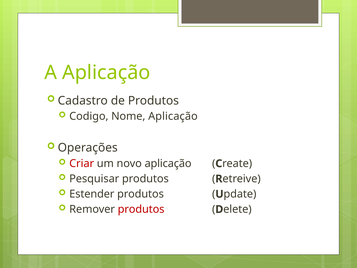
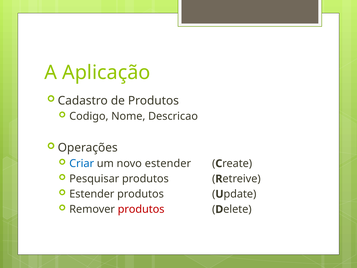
Nome Aplicação: Aplicação -> Descricao (173, 116)
Criar colour: red -> blue (82, 163)
novo aplicação: aplicação -> estender (168, 163)
